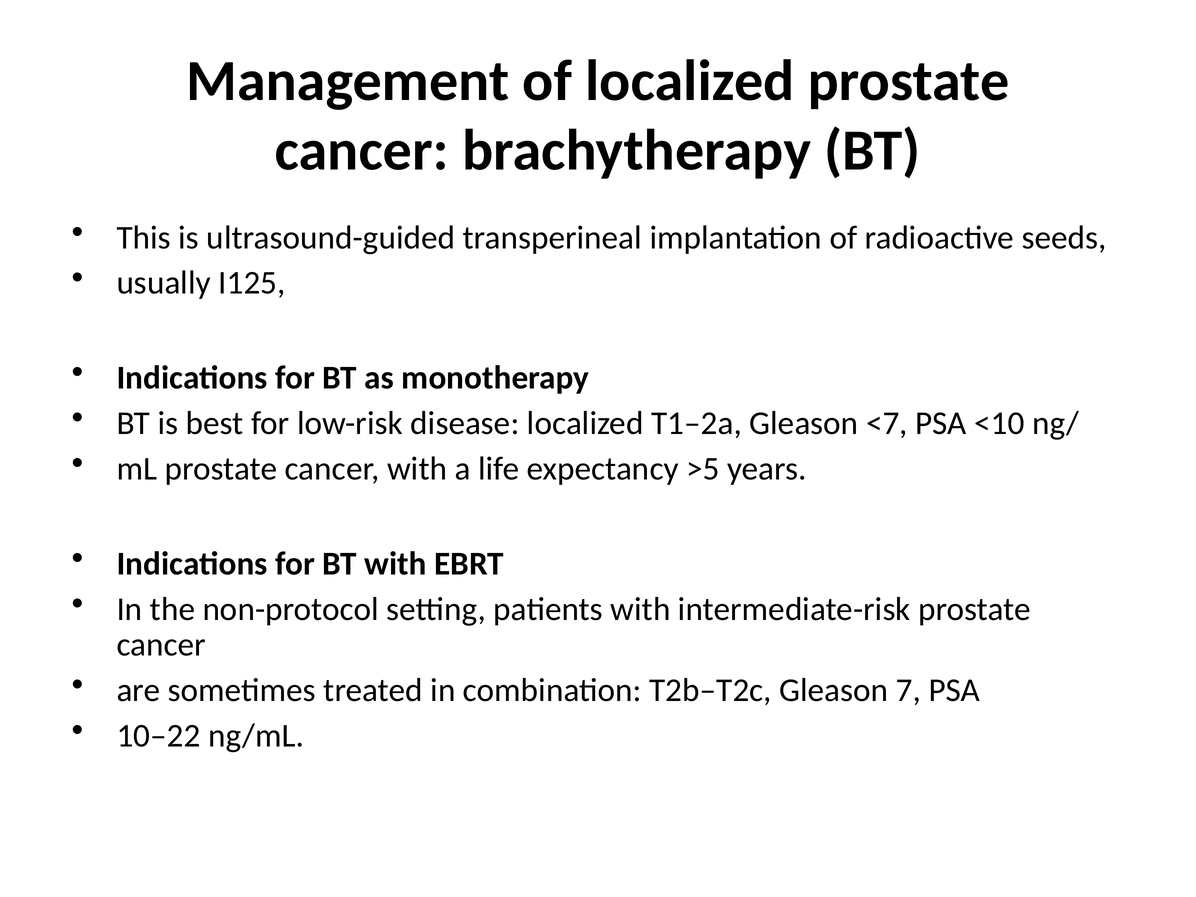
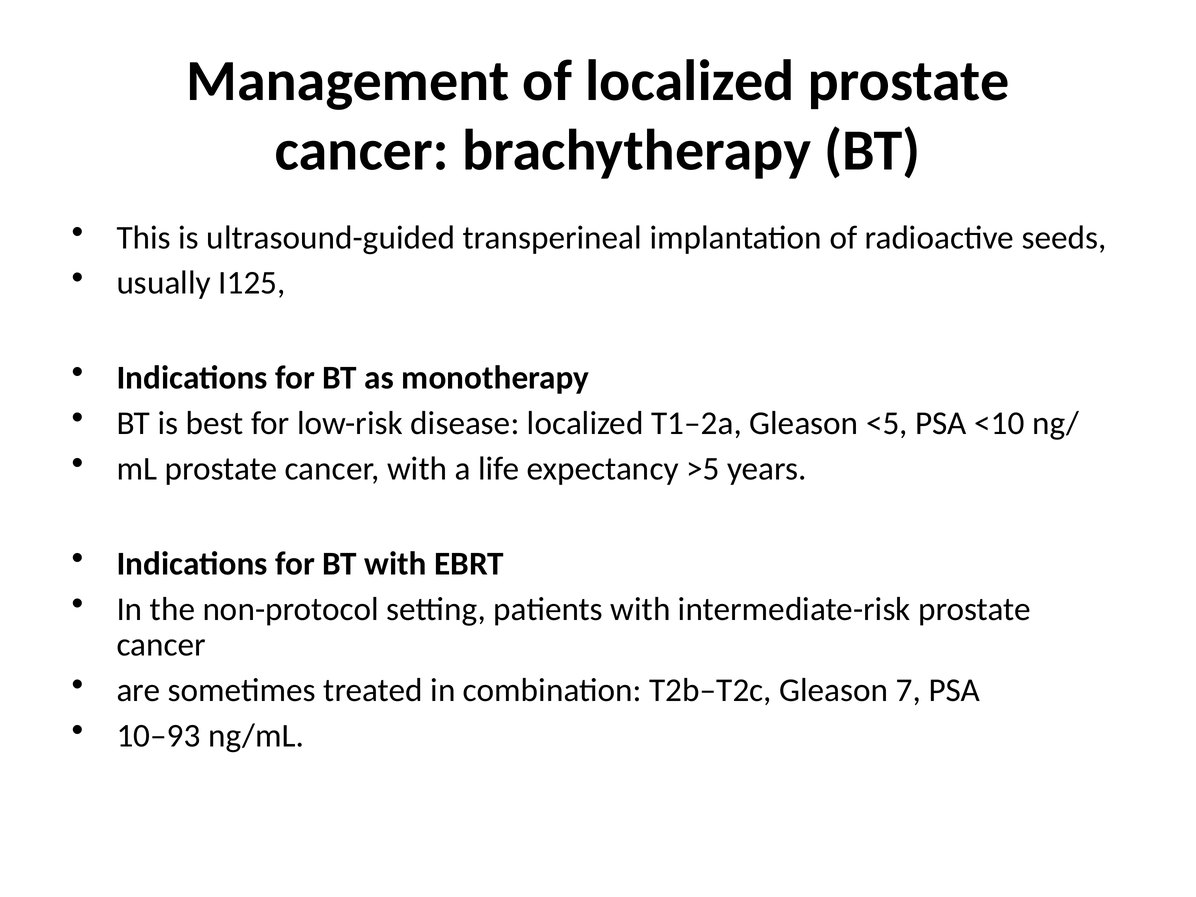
<7: <7 -> <5 (887, 423)
10–22: 10–22 -> 10–93 (159, 736)
